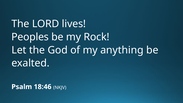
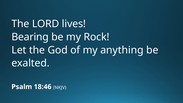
Peoples: Peoples -> Bearing (30, 37)
